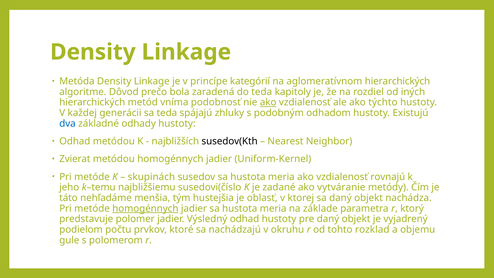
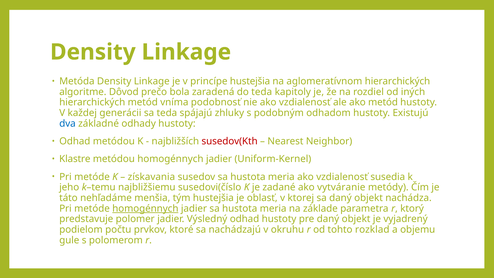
princípe kategórií: kategórií -> hustejšia (250, 81)
ako underline: present -> none (268, 102)
ako týchto: týchto -> metód (383, 102)
susedov(Kth colour: black -> red (230, 141)
Zvierat: Zvierat -> Klastre (75, 159)
skupinách: skupinách -> získavania (151, 177)
rovnajú: rovnajú -> susedia (388, 177)
